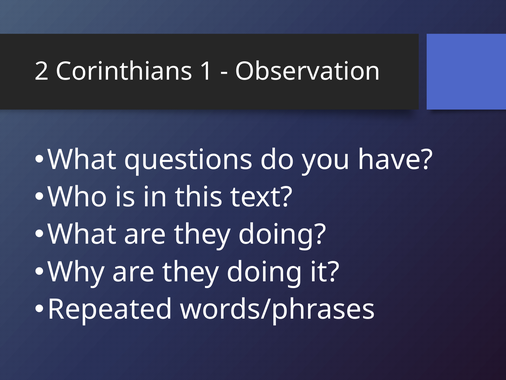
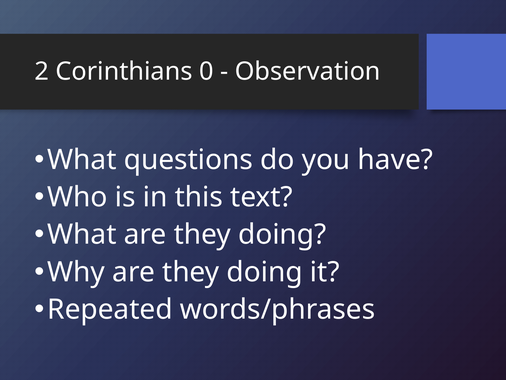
1: 1 -> 0 (206, 71)
